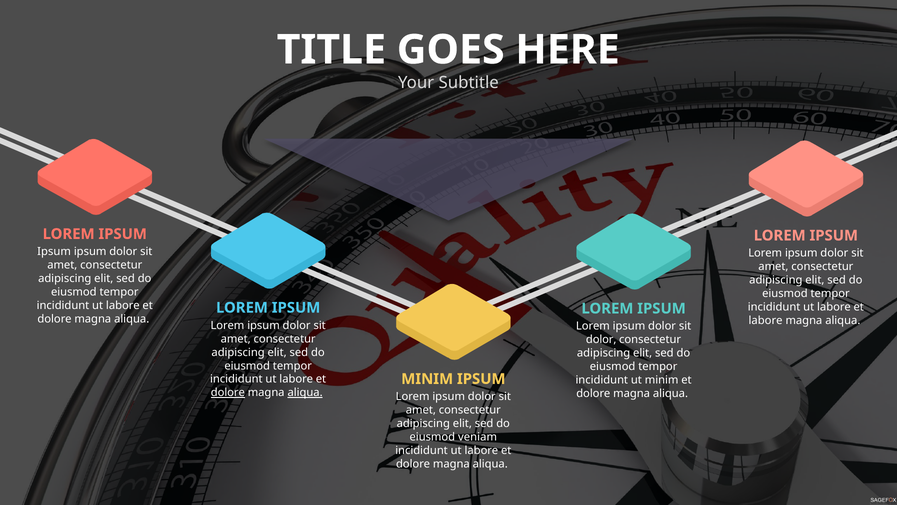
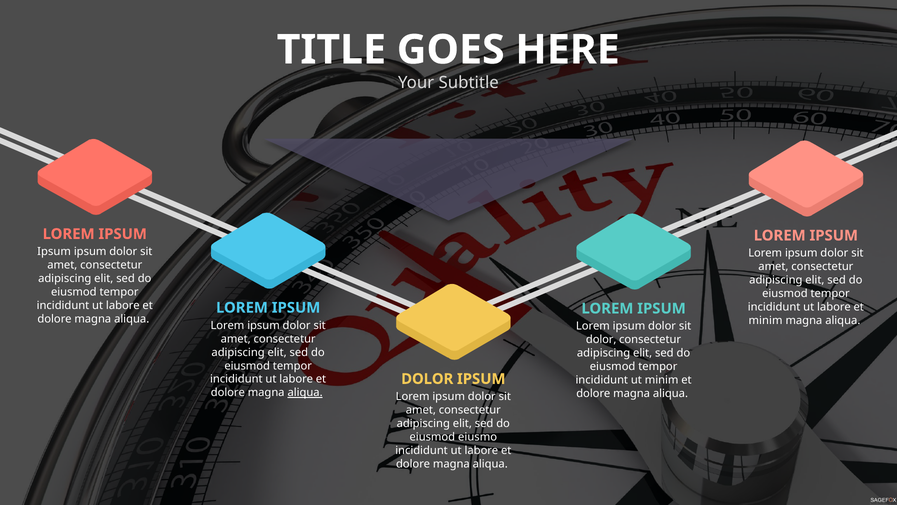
labore: labore -> minim (766, 320)
MINIM: MINIM -> DOLOR (427, 379)
dolore underline: present -> none (228, 392)
veniam: veniam -> eiusmo (478, 437)
